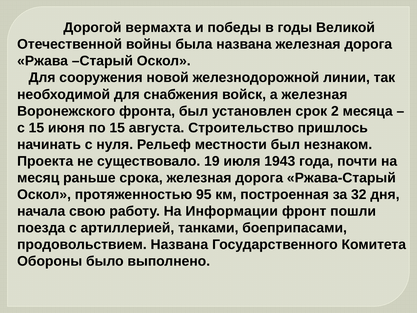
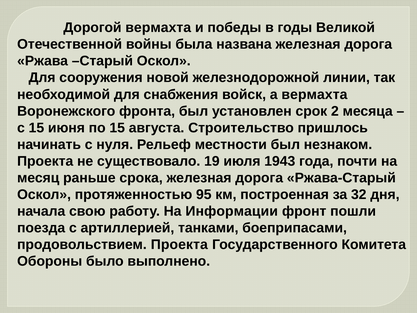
а железная: железная -> вермахта (314, 94)
продовольствием Названа: Названа -> Проекта (179, 244)
